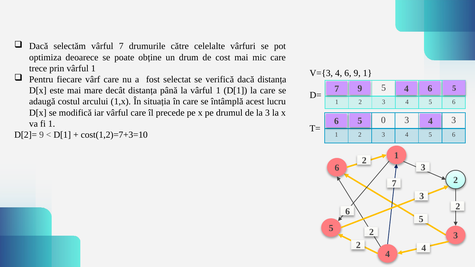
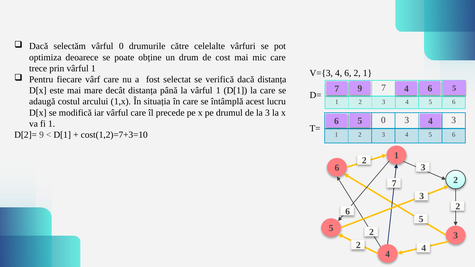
vârful 7: 7 -> 0 (121, 46)
4 6 9: 9 -> 2 (357, 73)
5: 5 -> 7 (384, 88)
